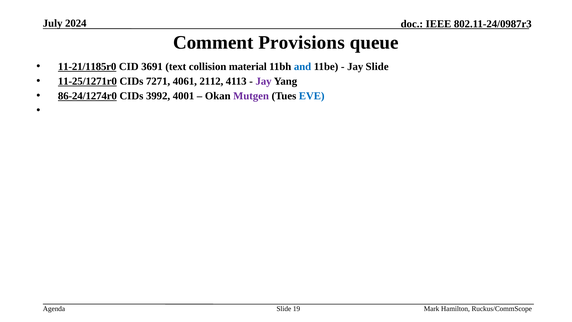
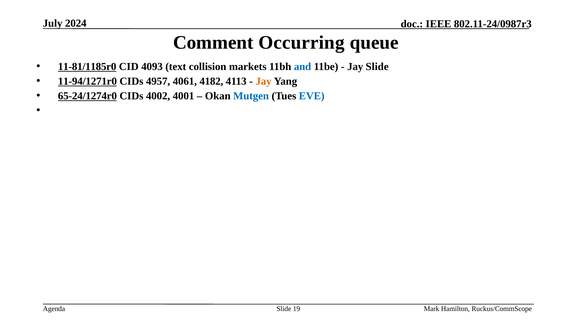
Provisions: Provisions -> Occurring (302, 42)
11-21/1185r0: 11-21/1185r0 -> 11-81/1185r0 (87, 67)
3691: 3691 -> 4093 (152, 67)
material: material -> markets (248, 67)
11-25/1271r0: 11-25/1271r0 -> 11-94/1271r0 (87, 81)
7271: 7271 -> 4957 (158, 81)
2112: 2112 -> 4182 (211, 81)
Jay colour: purple -> orange (264, 81)
86-24/1274r0: 86-24/1274r0 -> 65-24/1274r0 (87, 96)
3992: 3992 -> 4002 (158, 96)
Mutgen colour: purple -> blue (251, 96)
